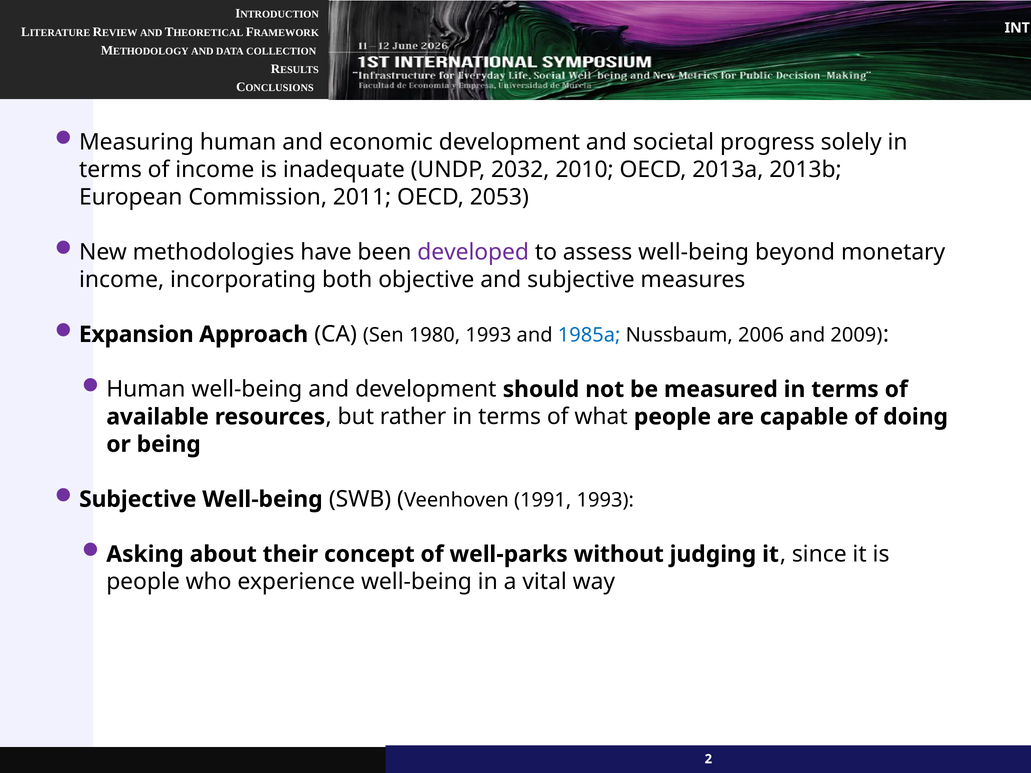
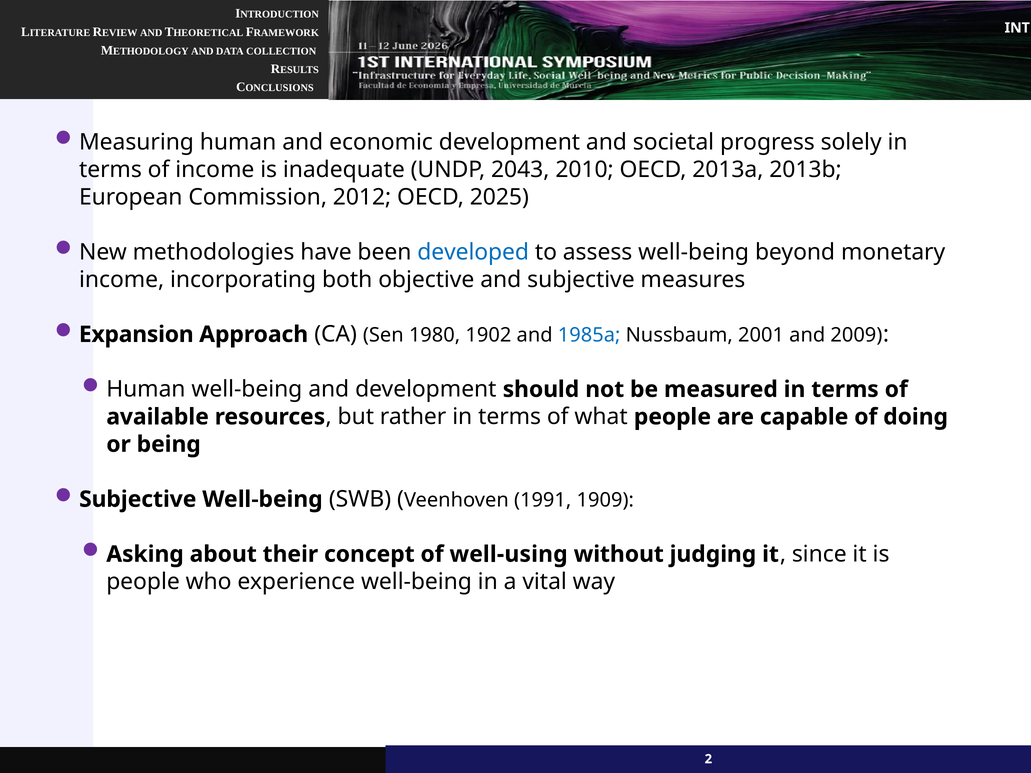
2032: 2032 -> 2043 (520, 170)
2011: 2011 -> 2012 (362, 197)
2053: 2053 -> 2025 (499, 197)
developed colour: purple -> blue (473, 252)
1980 1993: 1993 -> 1902 (488, 335)
2006: 2006 -> 2001 (761, 335)
1991 1993: 1993 -> 1909 (605, 500)
well-parks: well-parks -> well-using (509, 554)
